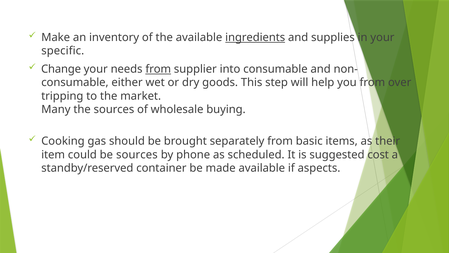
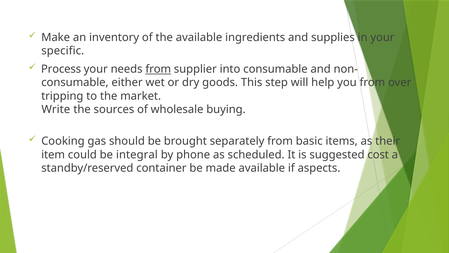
ingredients underline: present -> none (255, 37)
Change: Change -> Process (61, 69)
Many: Many -> Write (56, 109)
be sources: sources -> integral (137, 154)
